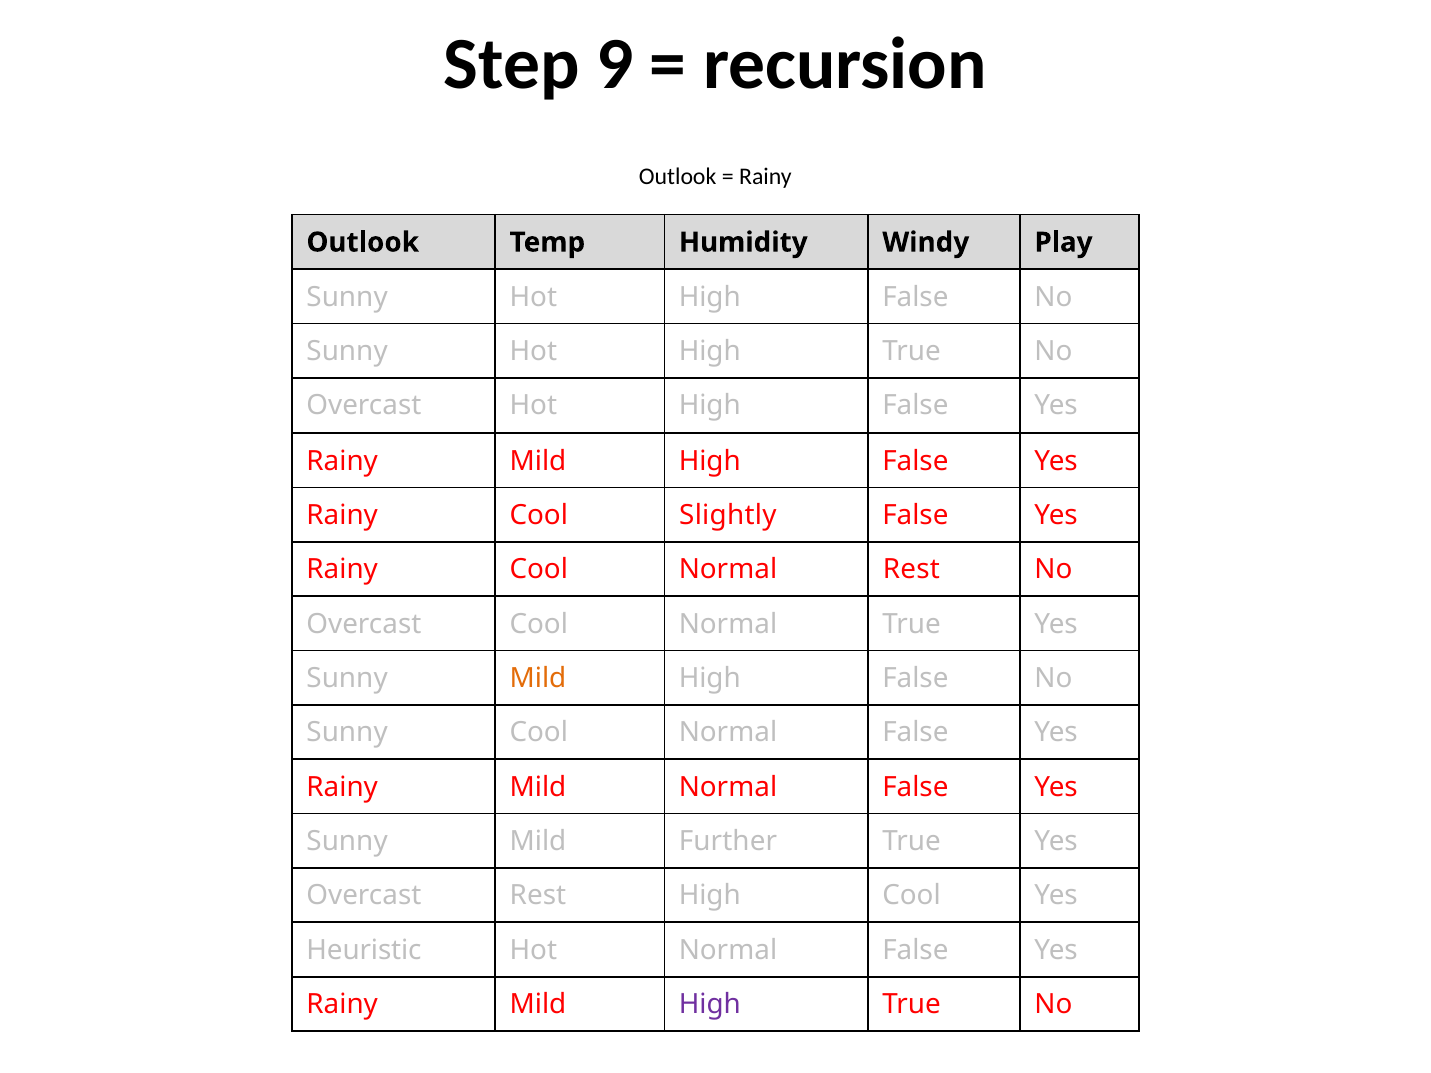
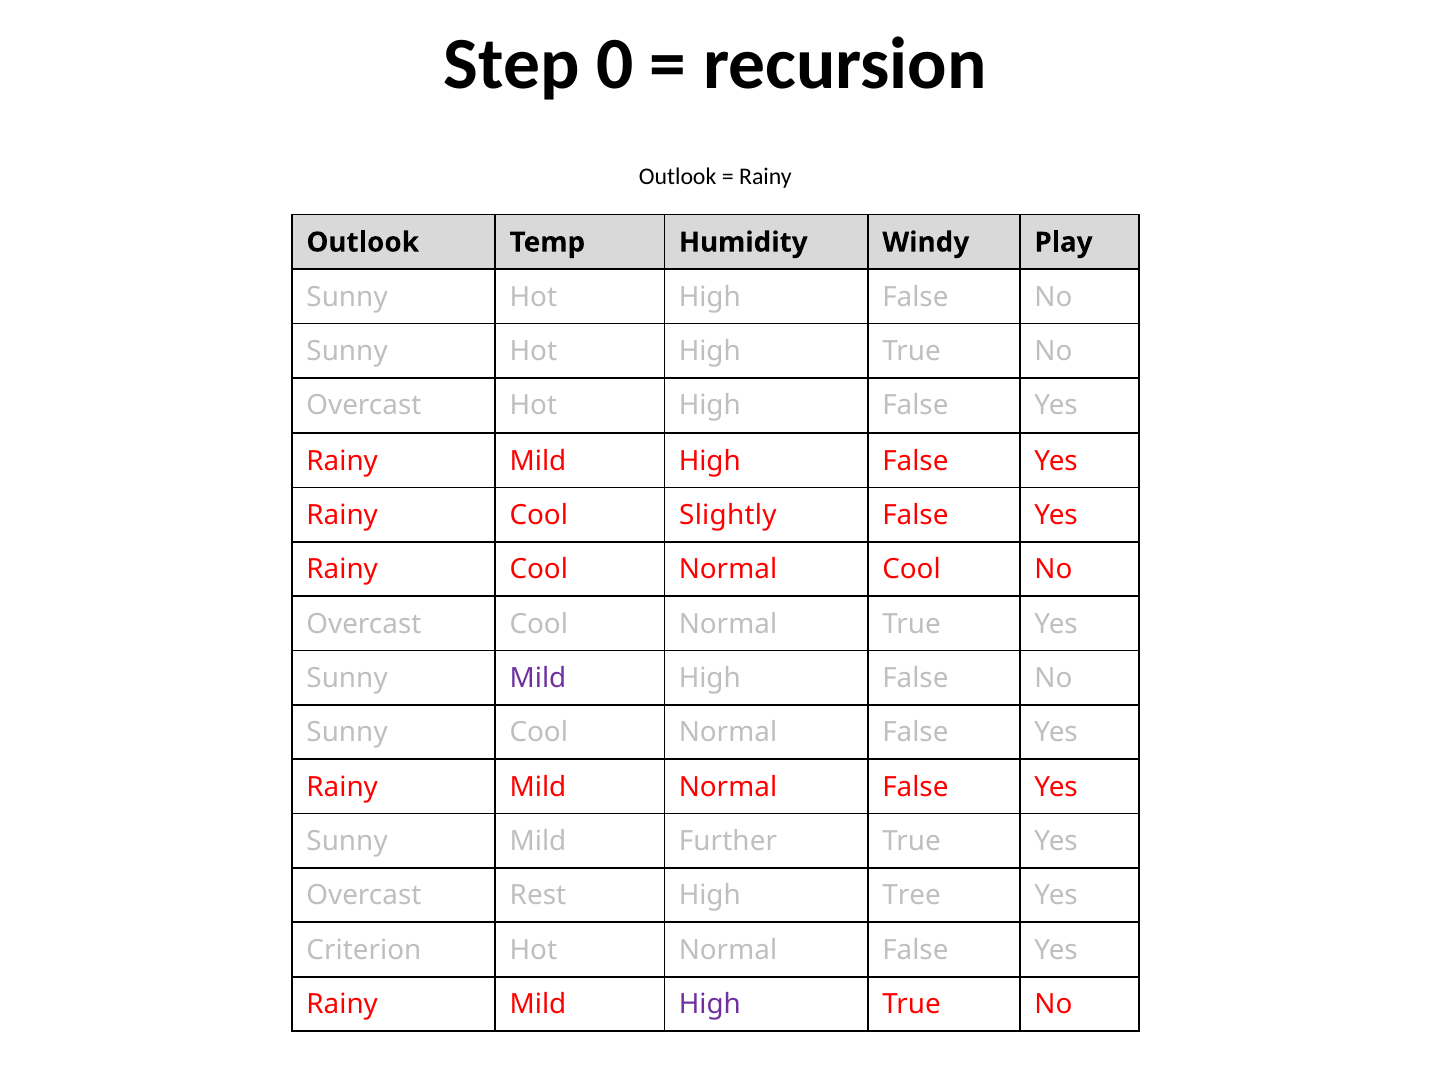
9: 9 -> 0 (615, 65)
Normal Rest: Rest -> Cool (912, 570)
Mild colour: orange -> purple (538, 678)
High Cool: Cool -> Tree (912, 896)
Heuristic: Heuristic -> Criterion (364, 950)
